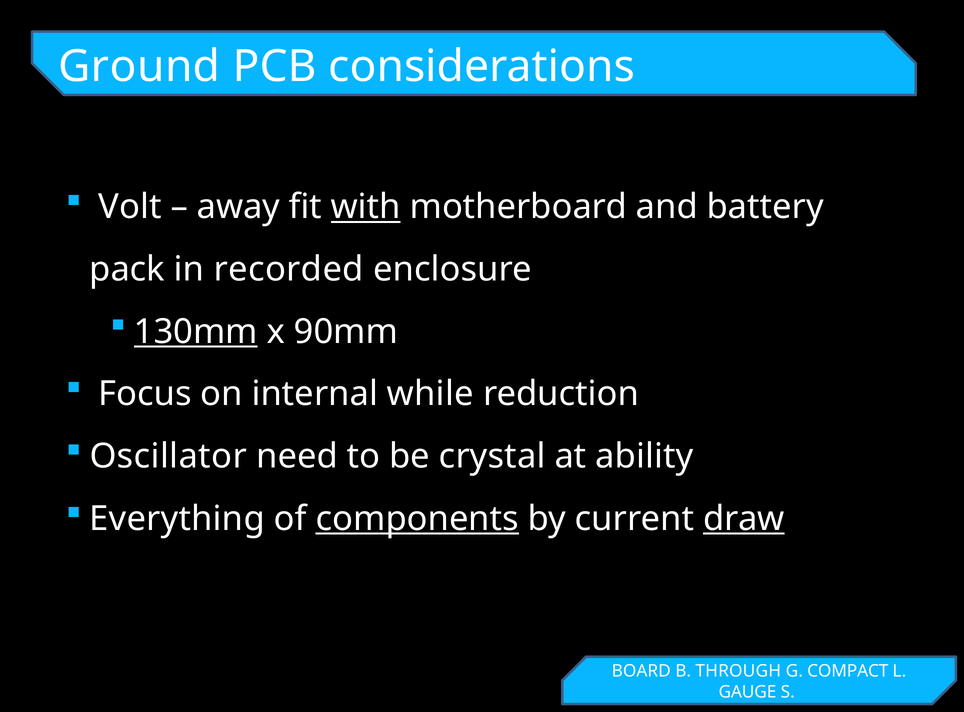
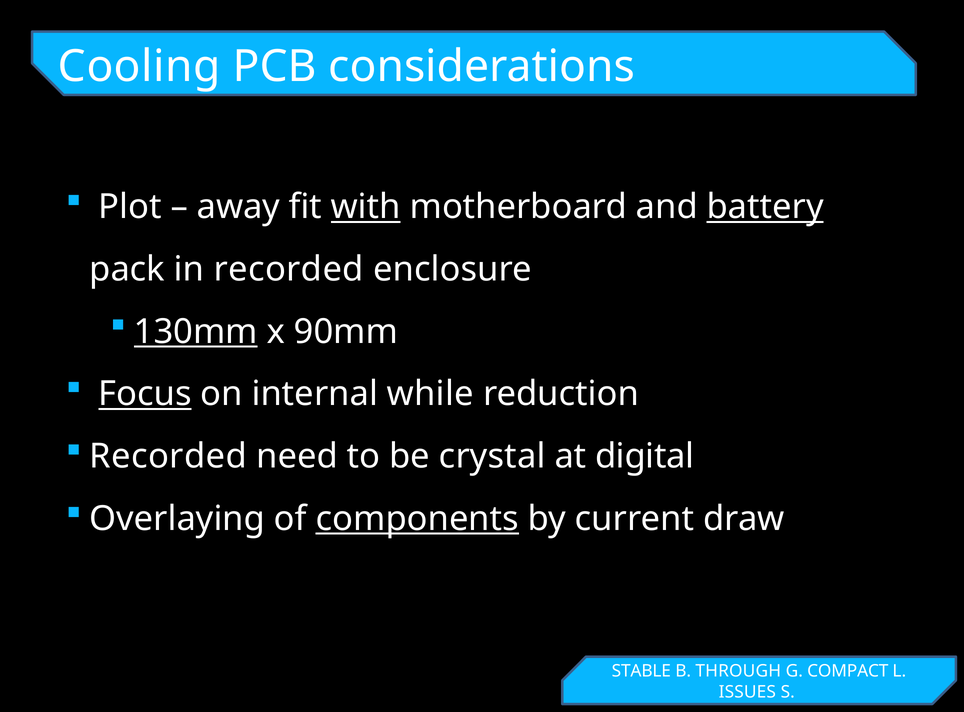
Ground: Ground -> Cooling (139, 66)
Volt: Volt -> Plot (130, 207)
battery underline: none -> present (765, 207)
Focus underline: none -> present (145, 394)
Oscillator: Oscillator -> Recorded (168, 456)
ability: ability -> digital (645, 456)
Everything: Everything -> Overlaying (177, 519)
draw underline: present -> none (744, 519)
BOARD: BOARD -> STABLE (641, 671)
GAUGE: GAUGE -> ISSUES (747, 692)
